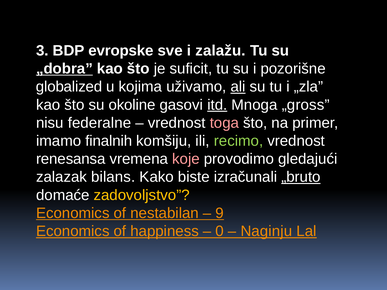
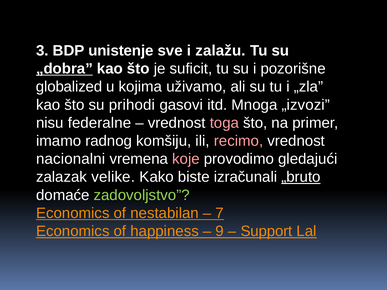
evropske: evropske -> unistenje (121, 51)
ali underline: present -> none (238, 87)
okoline: okoline -> prihodi (132, 105)
itd underline: present -> none (217, 105)
„gross: „gross -> „izvozi (306, 105)
finalnih: finalnih -> radnog (109, 141)
recimo colour: light green -> pink (239, 141)
renesansa: renesansa -> nacionalni (71, 159)
bilans: bilans -> velike (113, 177)
zadovoljstvo colour: yellow -> light green (142, 195)
9: 9 -> 7 (220, 213)
0: 0 -> 9 (220, 231)
Naginju: Naginju -> Support (266, 231)
